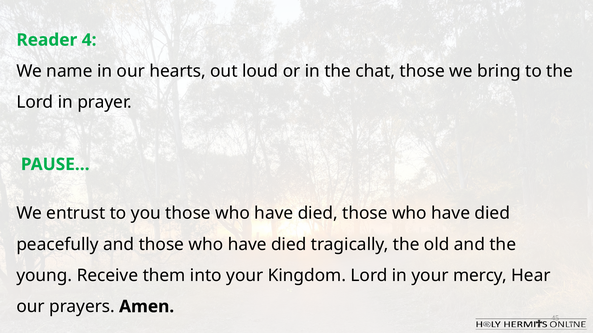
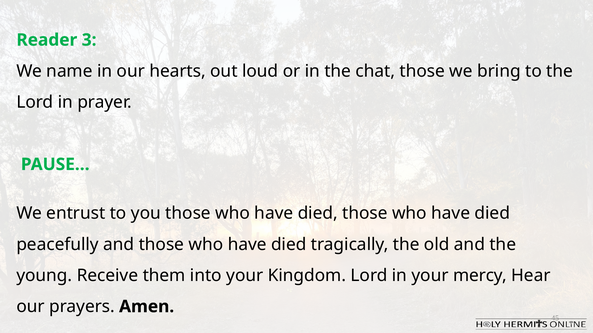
4: 4 -> 3 (89, 40)
